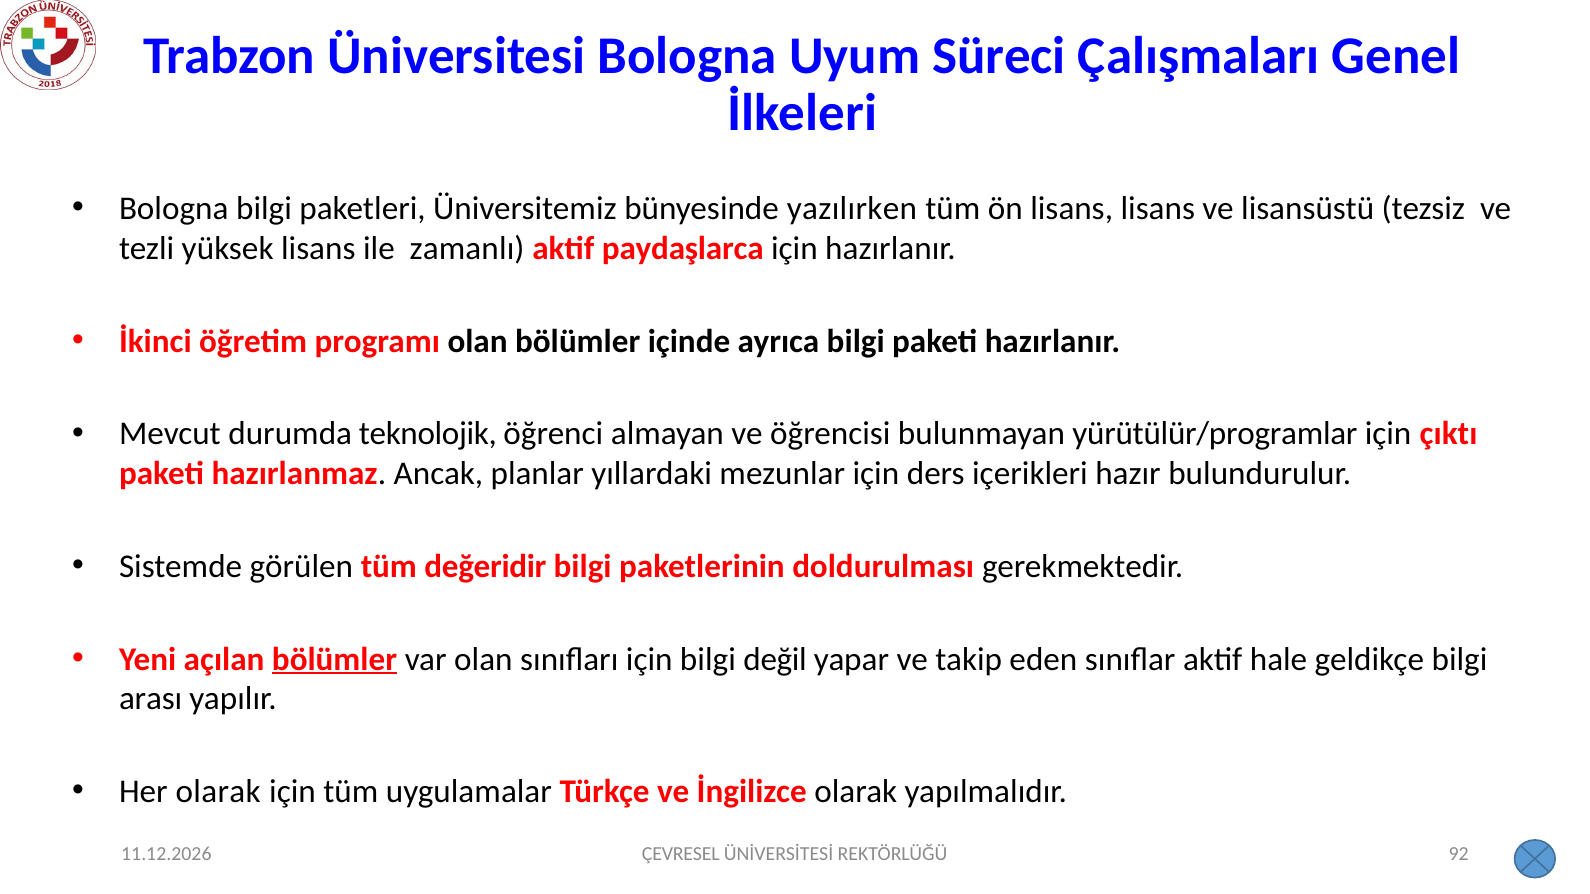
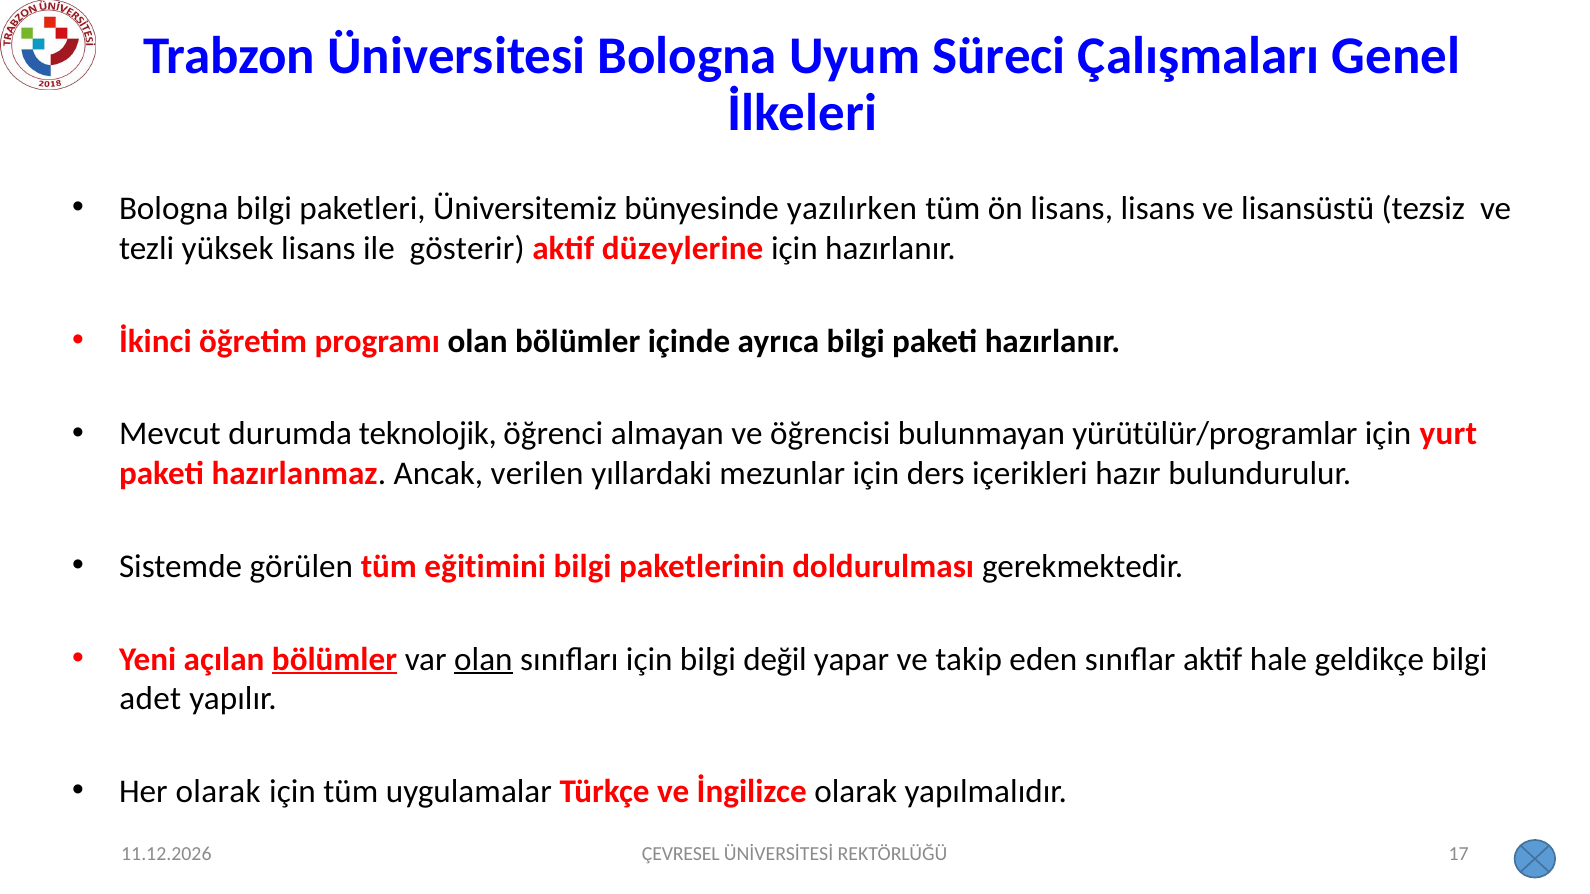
zamanlı: zamanlı -> gösterir (467, 248)
paydaşlarca: paydaşlarca -> düzeylerine (683, 248)
çıktı: çıktı -> yurt (1448, 434)
planlar: planlar -> verilen (537, 474)
değeridir: değeridir -> eğitimini (485, 567)
olan underline: none -> present (483, 659)
arası: arası -> adet (150, 699)
92: 92 -> 17 (1459, 854)
